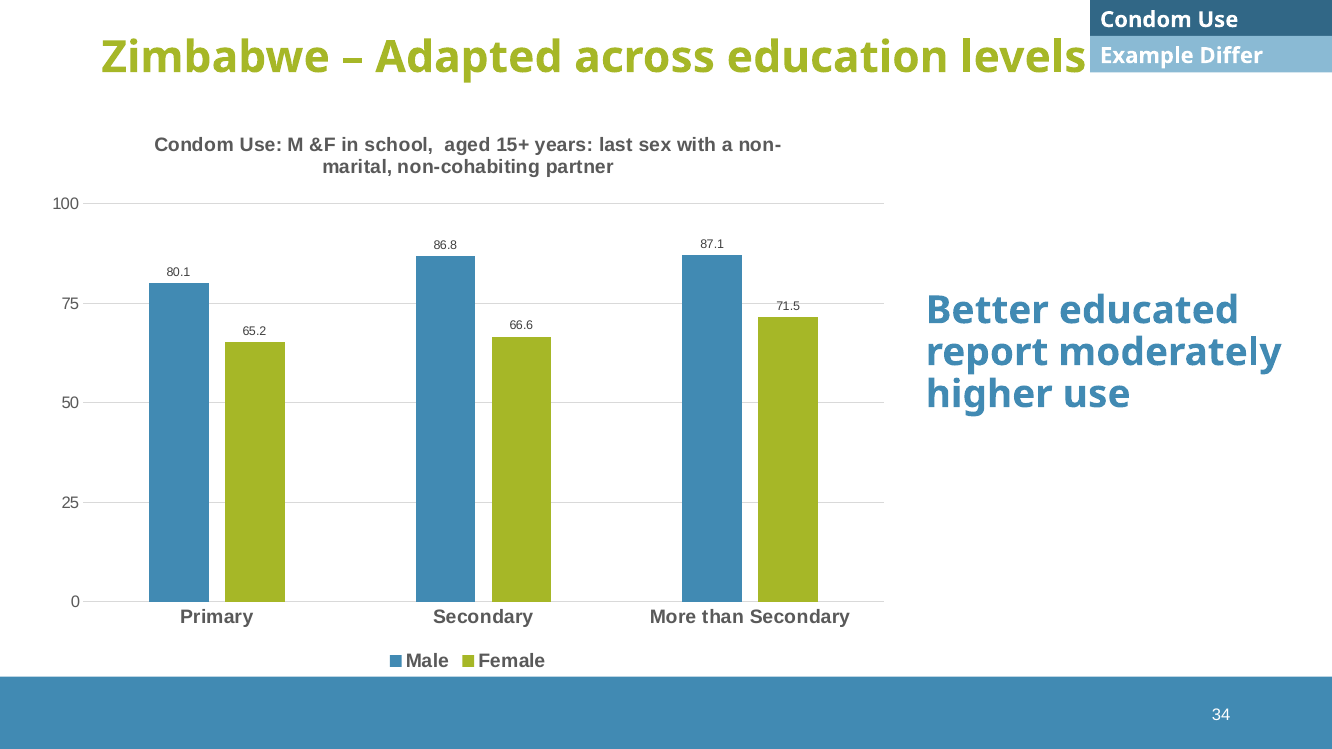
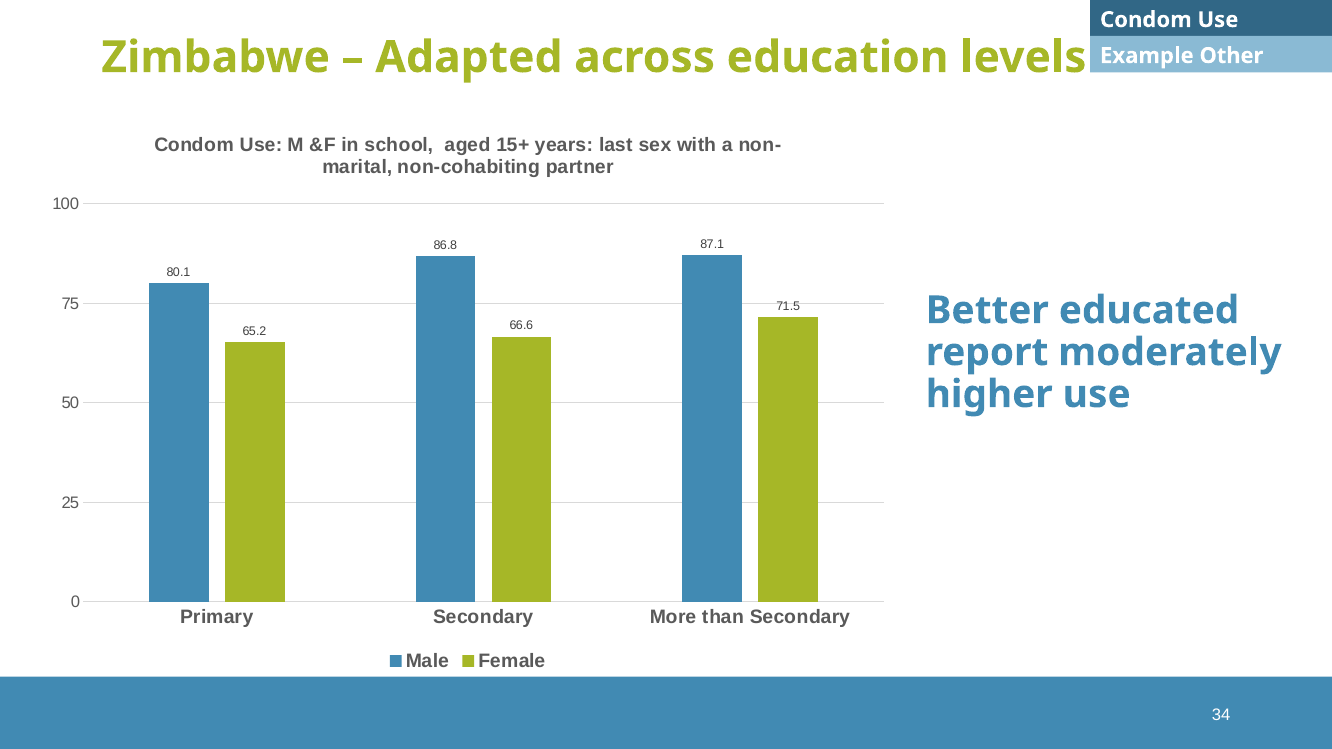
Differ: Differ -> Other (1231, 56)
